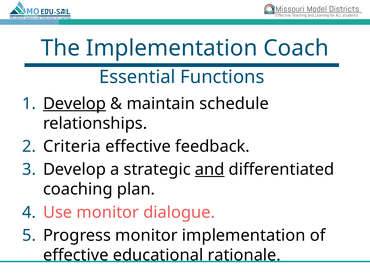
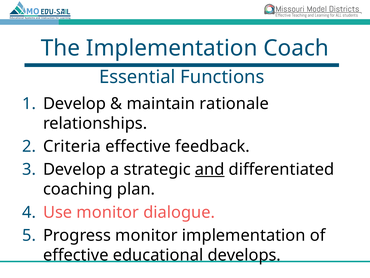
Develop underline: present -> none (74, 103)
schedule: schedule -> rationale (234, 103)
rationale: rationale -> develops (244, 255)
